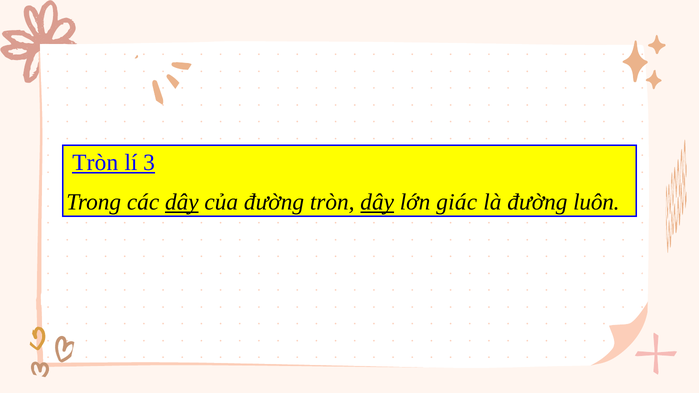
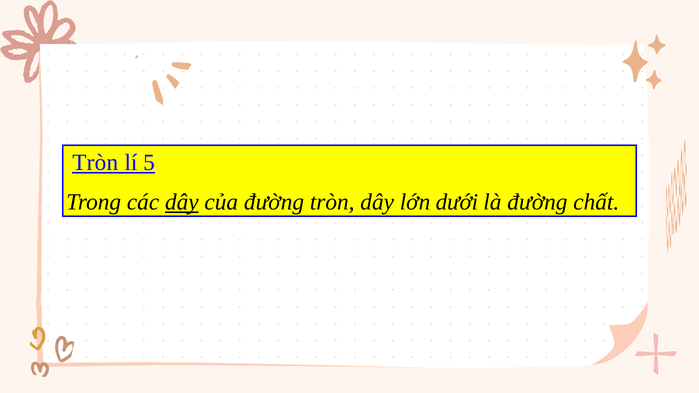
3: 3 -> 5 (149, 163)
dây underline: present -> none (377, 202)
giác: giác -> dưới (457, 202)
luôn: luôn -> chất (596, 202)
